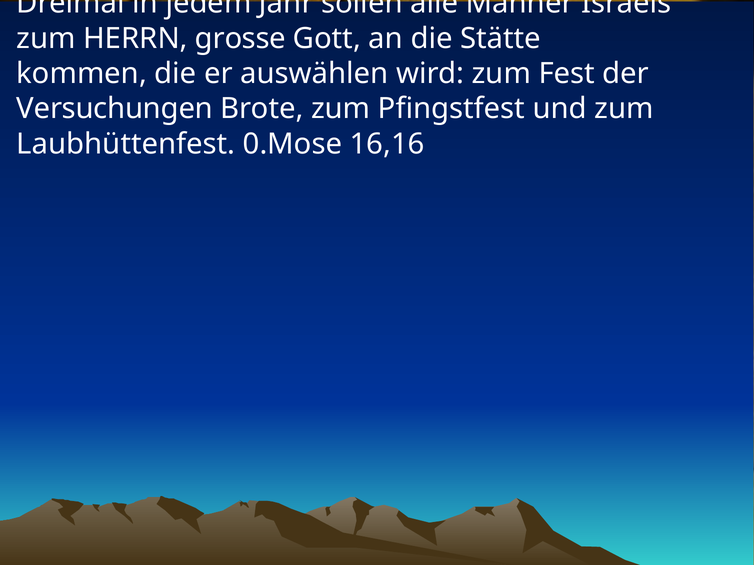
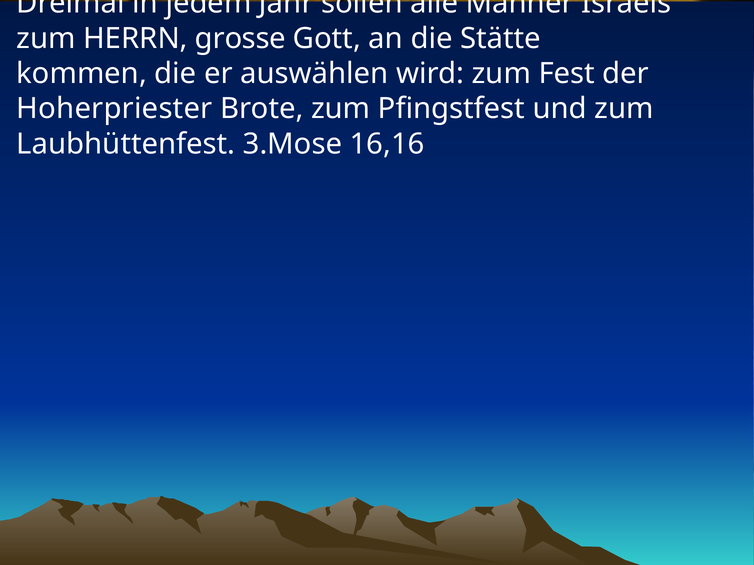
Versuchungen: Versuchungen -> Hoherpriester (114, 109)
0.Mose: 0.Mose -> 3.Mose (292, 144)
